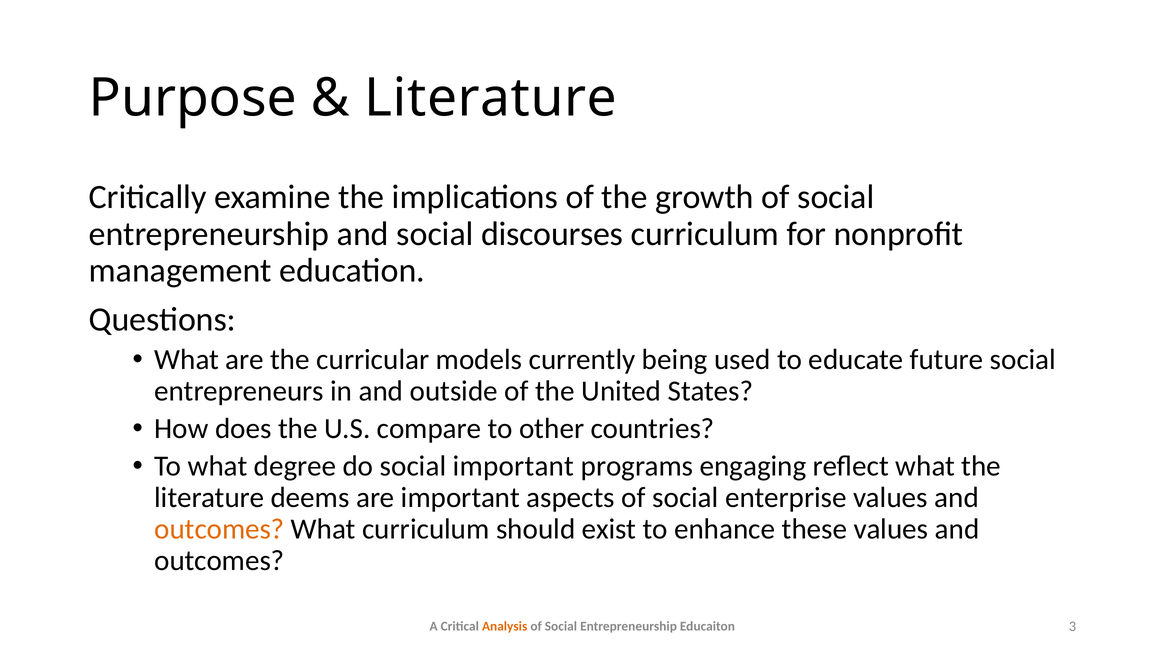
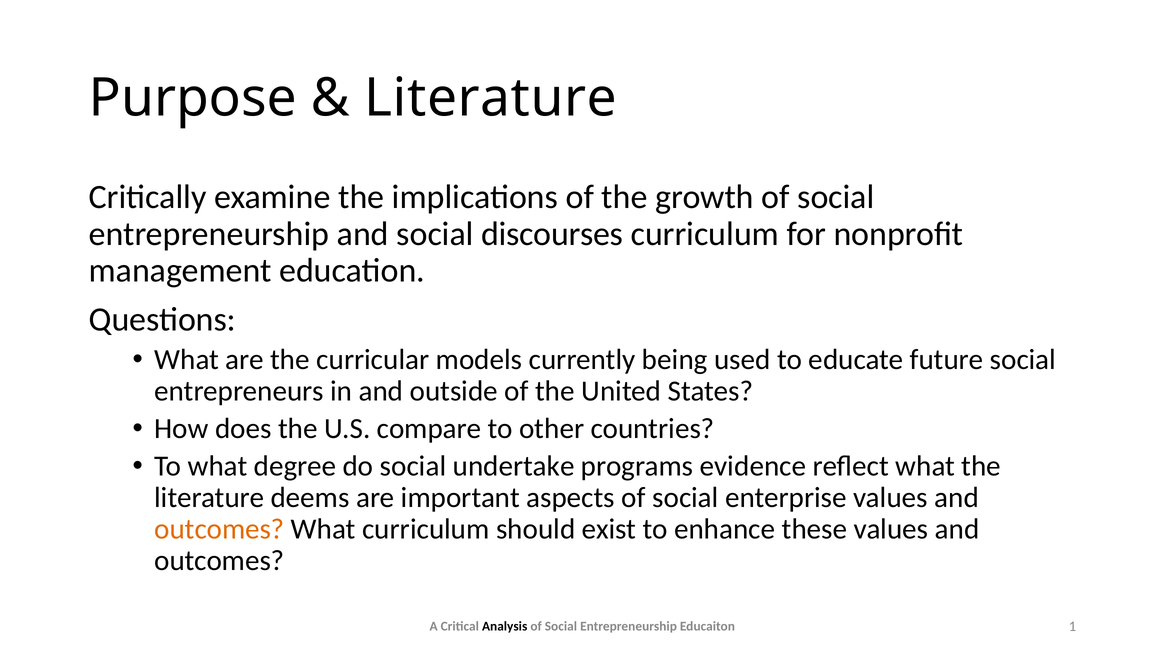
social important: important -> undertake (514, 466)
engaging: engaging -> evidence (753, 466)
Analysis colour: orange -> black (505, 626)
3: 3 -> 1 (1073, 626)
